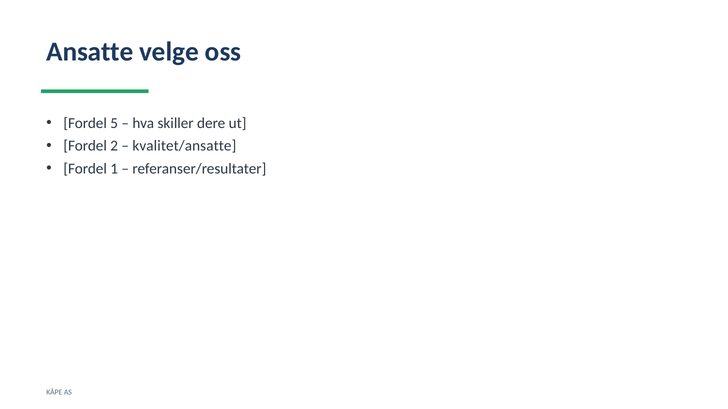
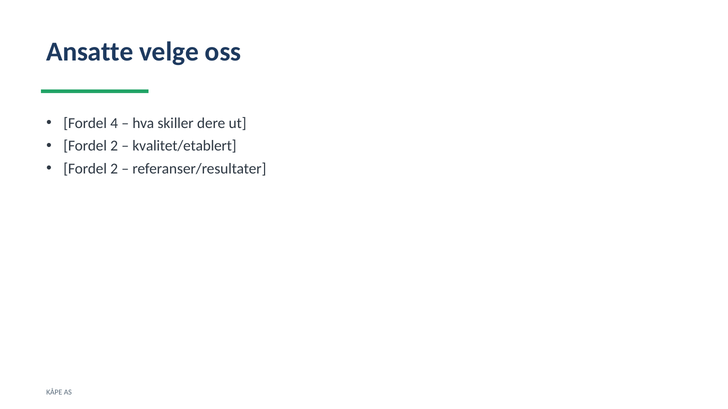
5: 5 -> 4 (114, 123)
kvalitet/ansatte: kvalitet/ansatte -> kvalitet/etablert (184, 146)
1: 1 -> 2 (114, 169)
